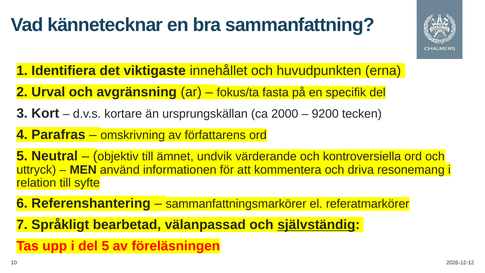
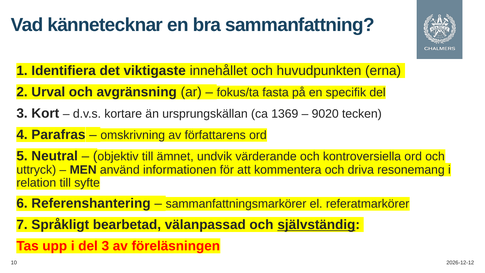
2000: 2000 -> 1369 (285, 114)
9200: 9200 -> 9020 (325, 114)
i del 5: 5 -> 3 (105, 246)
